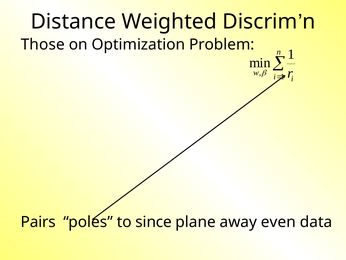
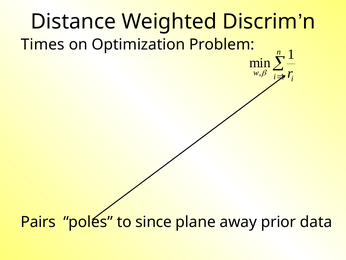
Those: Those -> Times (43, 45)
even: even -> prior (278, 222)
